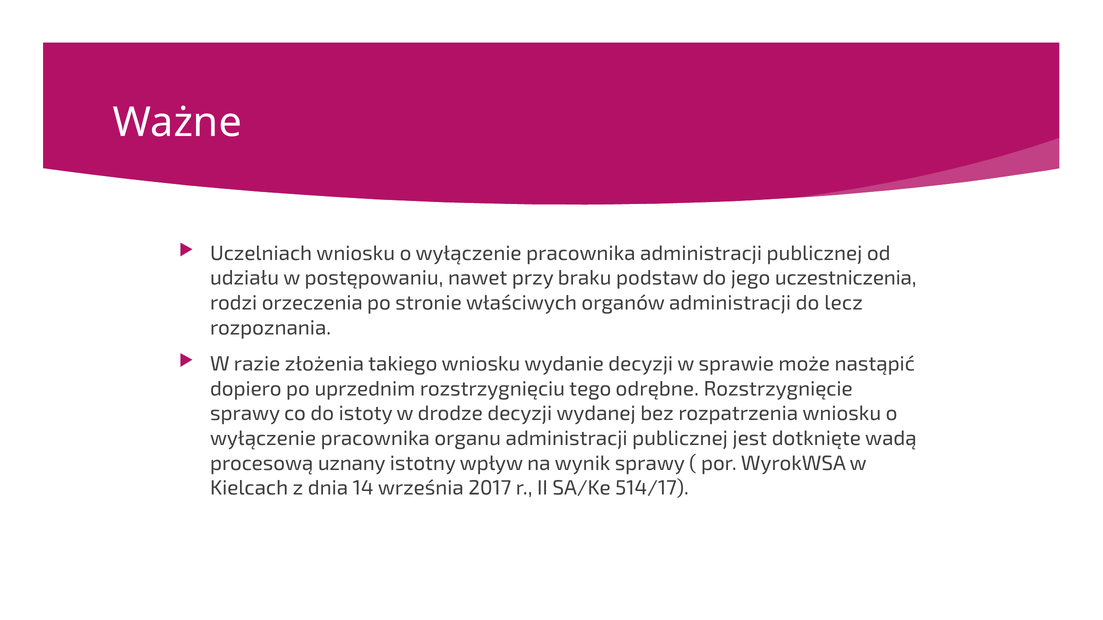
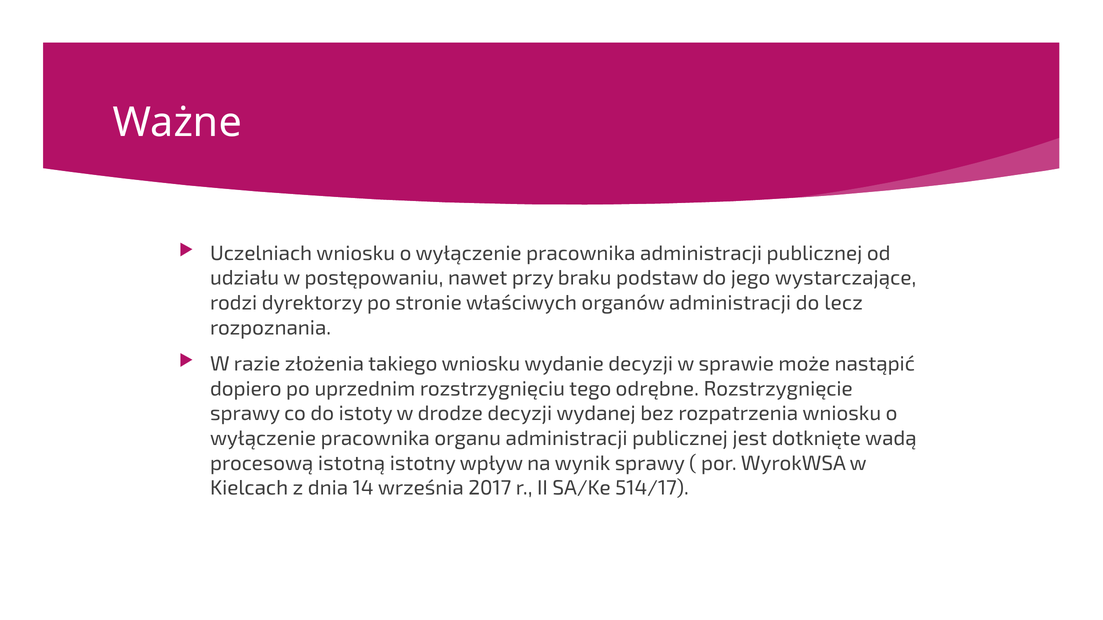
uczestniczenia: uczestniczenia -> wystarczające (846, 278)
orzeczenia: orzeczenia -> dyrektorzy (312, 303)
uznany: uznany -> istotną (352, 464)
